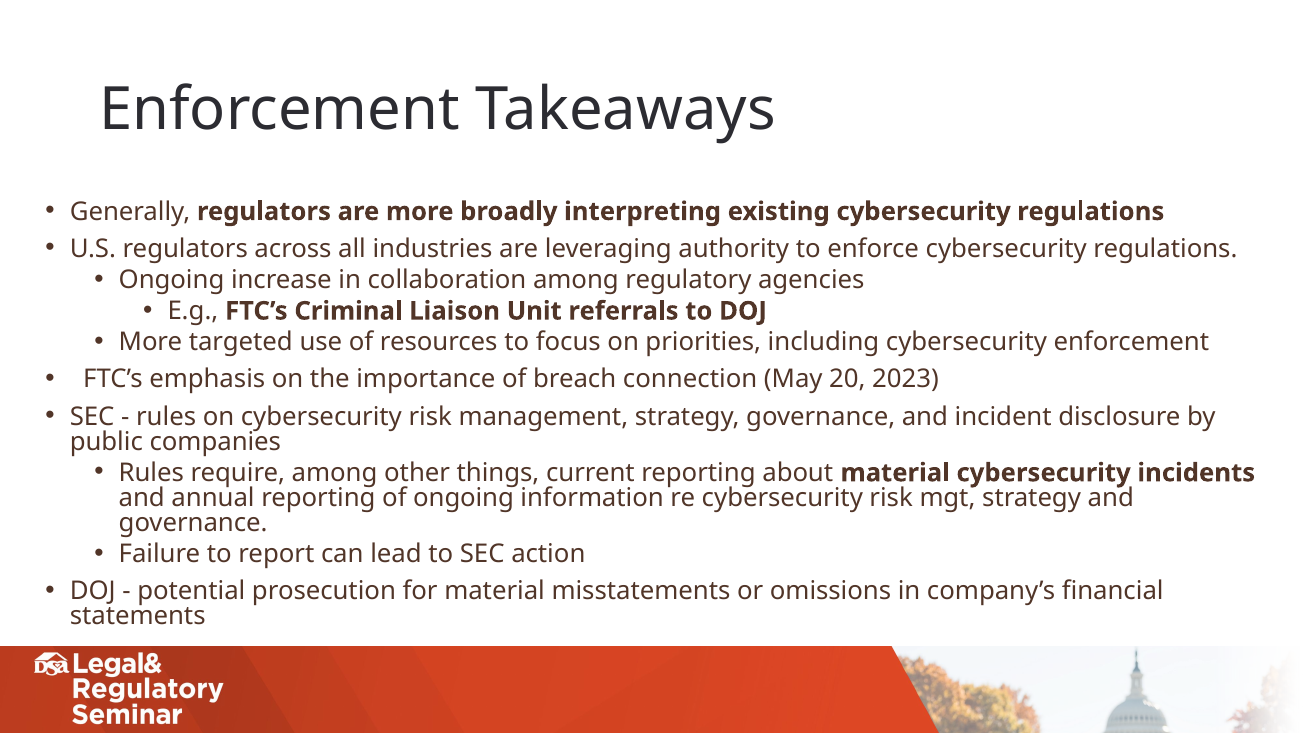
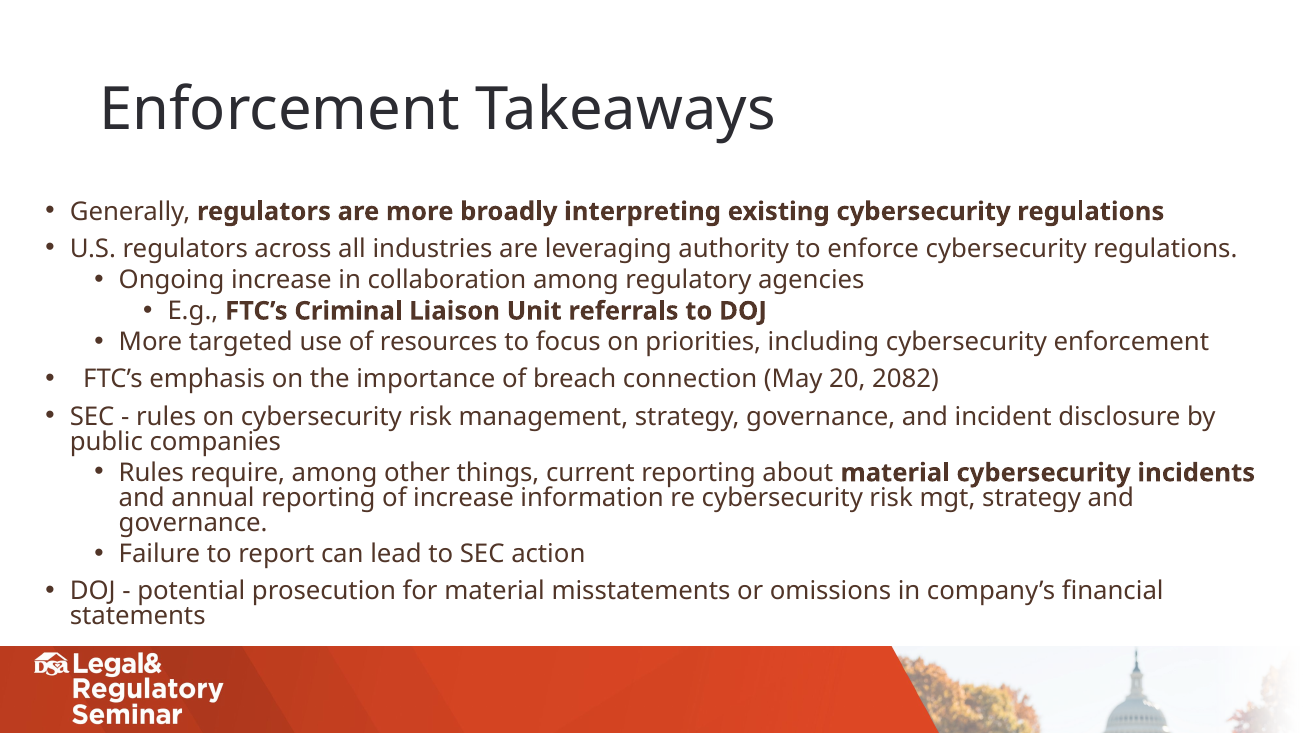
2023: 2023 -> 2082 (905, 379)
of ongoing: ongoing -> increase (464, 498)
